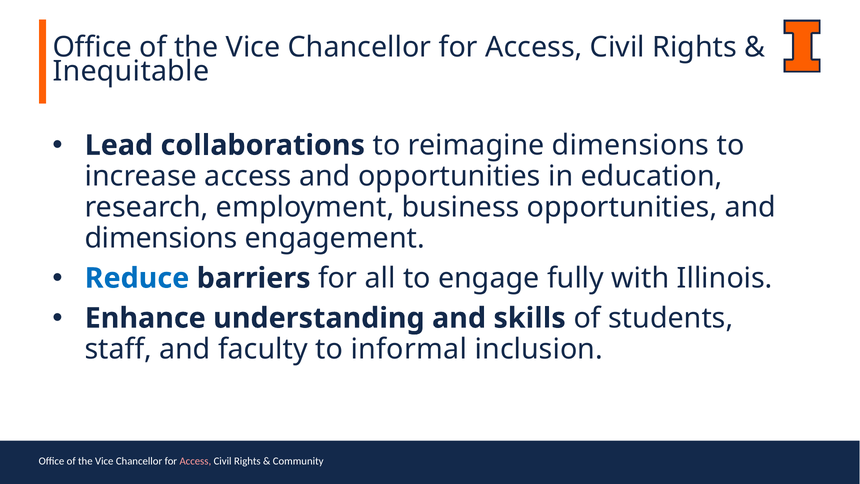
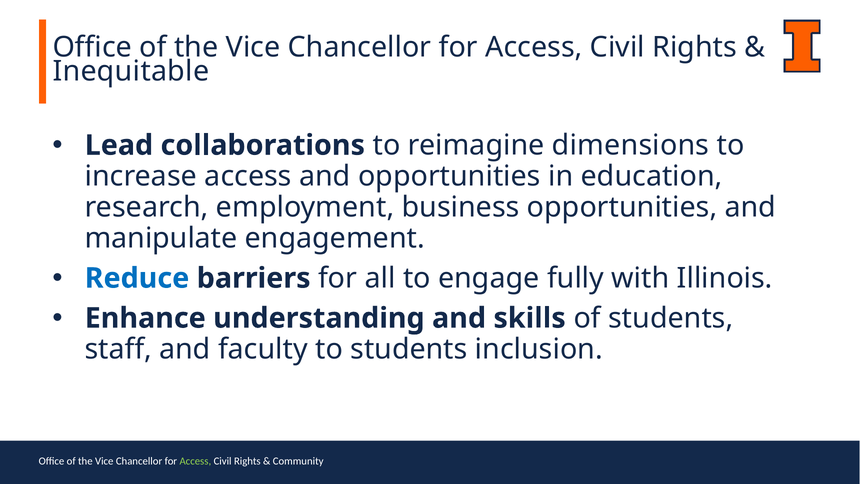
dimensions: dimensions -> manipulate (161, 238)
to informal: informal -> students (409, 349)
Access colour: pink -> light green (195, 461)
